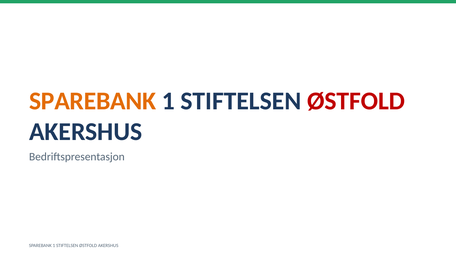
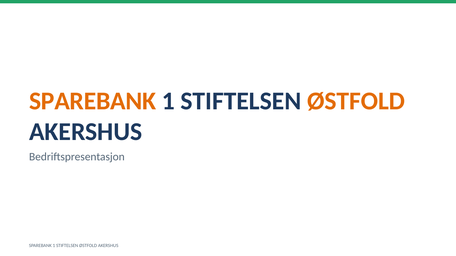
ØSTFOLD colour: red -> orange (356, 101)
